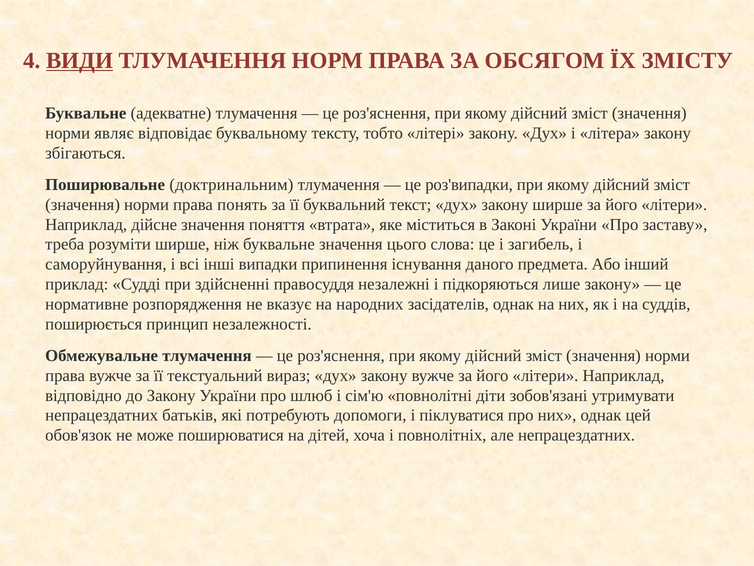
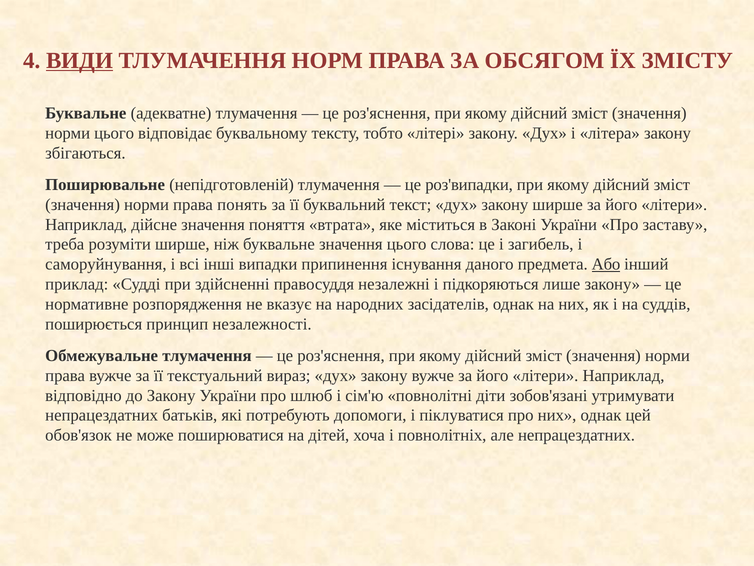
норми являє: являє -> цього (114, 133)
доктринальним: доктринальним -> непідготовленій (232, 185)
Або underline: none -> present (606, 264)
